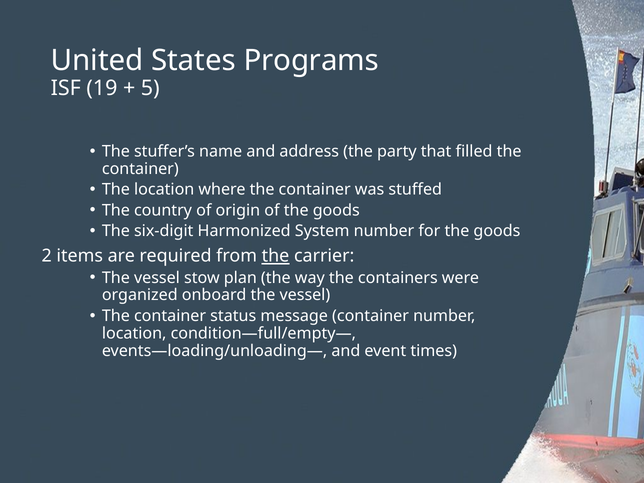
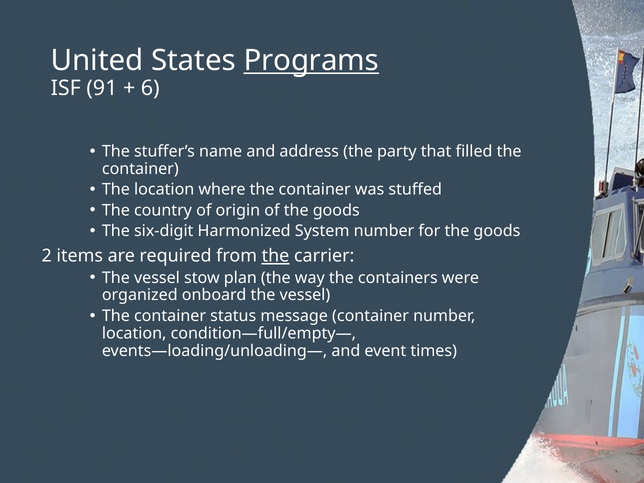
Programs underline: none -> present (311, 61)
19: 19 -> 91 (102, 88)
5: 5 -> 6 (150, 88)
